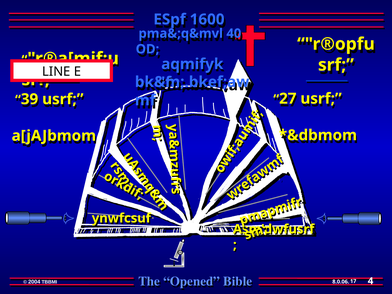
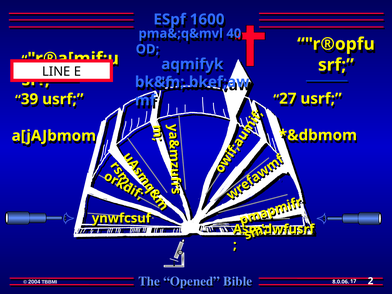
4: 4 -> 2 (371, 281)
